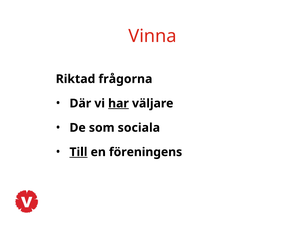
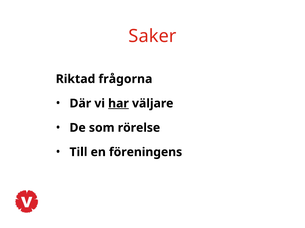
Vinna: Vinna -> Saker (152, 36)
sociala: sociala -> rörelse (139, 128)
Till underline: present -> none (78, 153)
